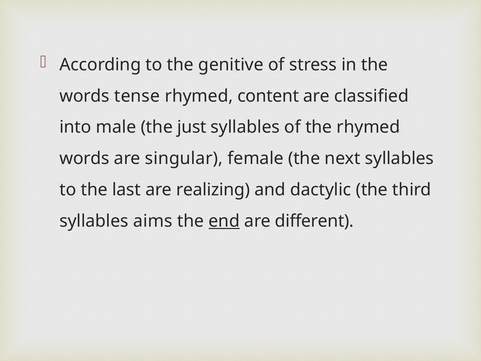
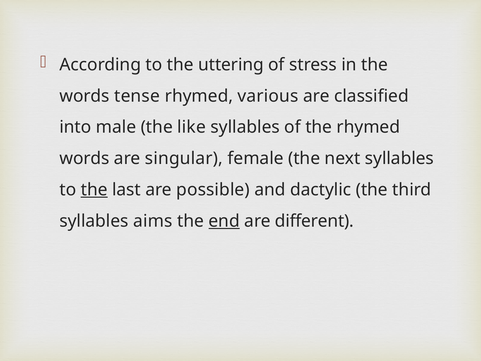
genitive: genitive -> uttering (231, 65)
content: content -> various (268, 96)
just: just -> like (192, 127)
the underline: none -> present (94, 190)
realizing: realizing -> possible (213, 190)
